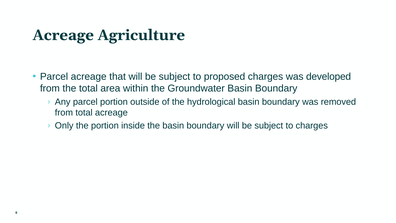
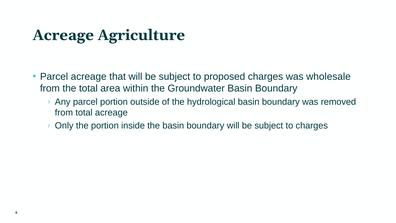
developed: developed -> wholesale (328, 76)
